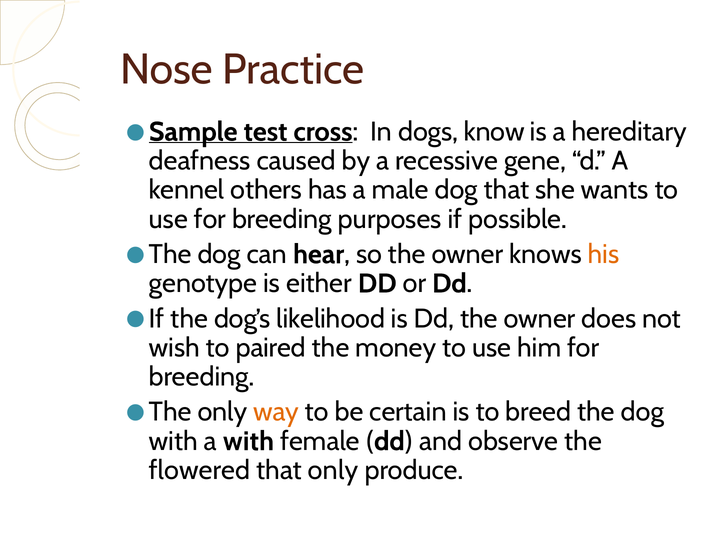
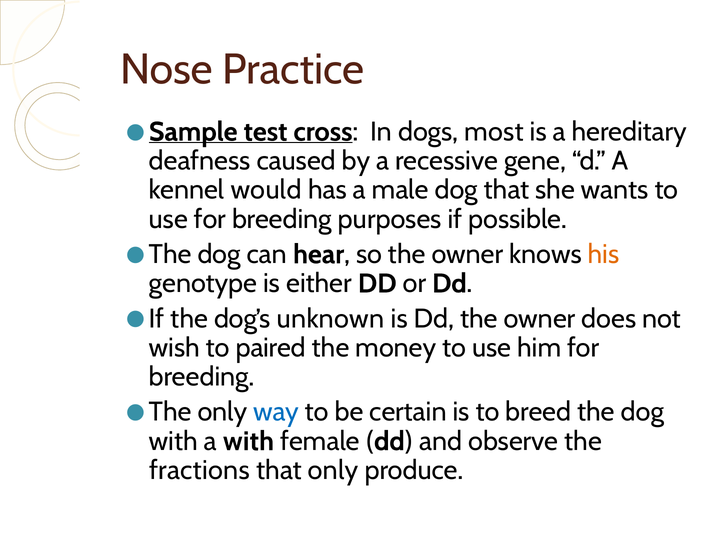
know: know -> most (494, 132)
others: others -> would (266, 190)
likelihood: likelihood -> unknown (331, 319)
way colour: orange -> blue (276, 412)
flowered: flowered -> fractions (199, 471)
